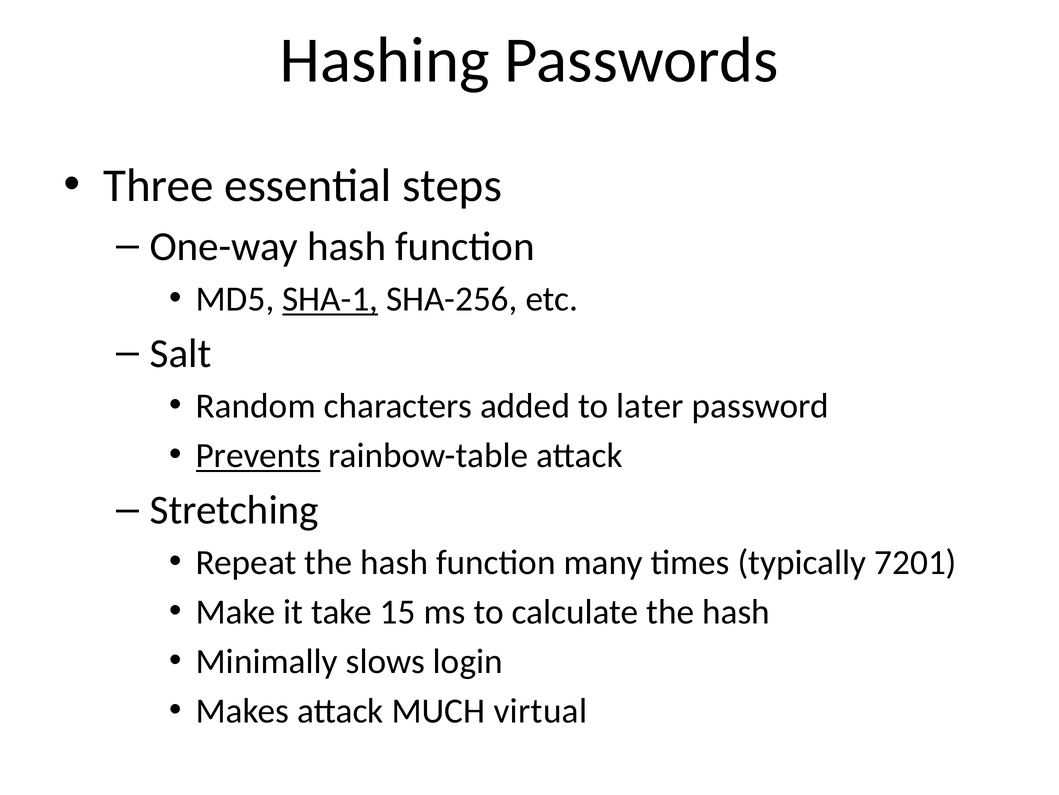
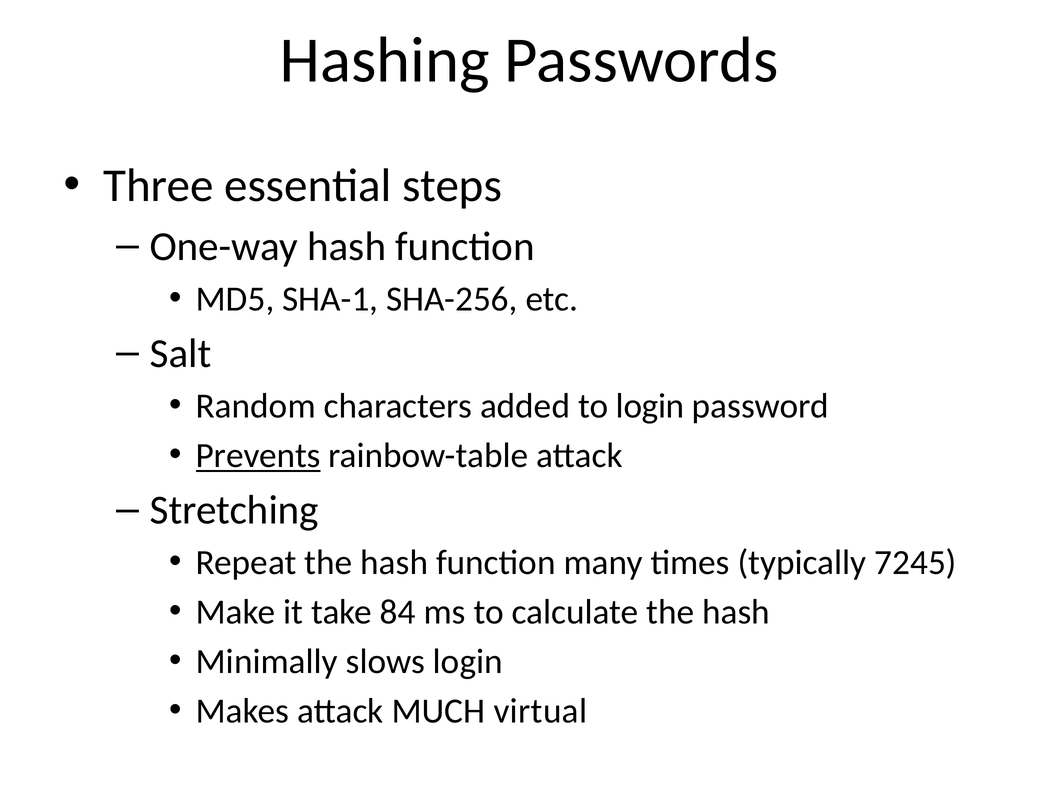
SHA-1 underline: present -> none (330, 299)
to later: later -> login (650, 406)
7201: 7201 -> 7245 (915, 562)
15: 15 -> 84 (398, 612)
